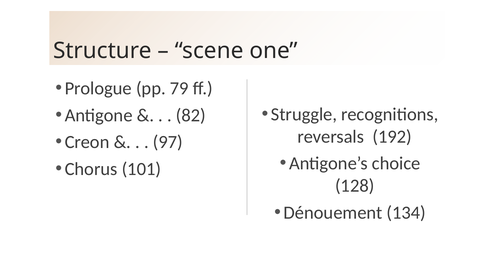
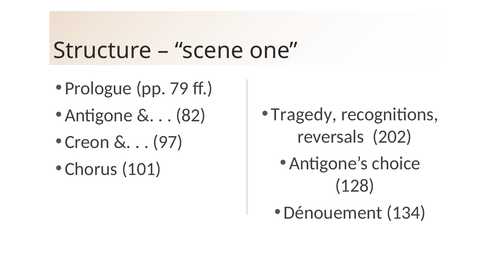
Struggle: Struggle -> Tragedy (304, 114)
192: 192 -> 202 (392, 137)
